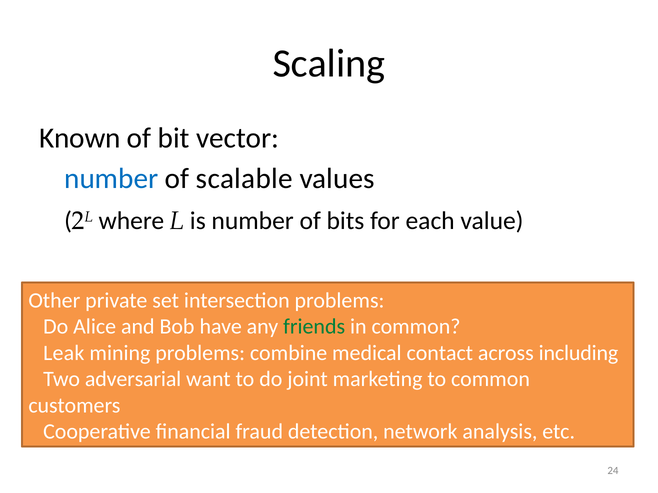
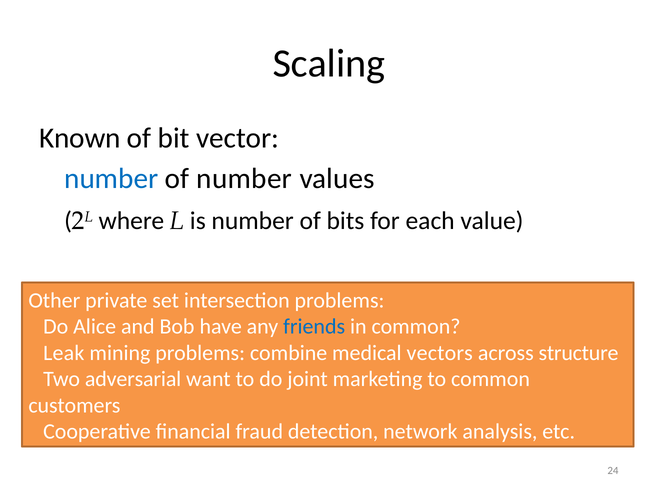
of scalable: scalable -> number (244, 179)
friends colour: green -> blue (314, 327)
contact: contact -> vectors (440, 353)
including: including -> structure (578, 353)
